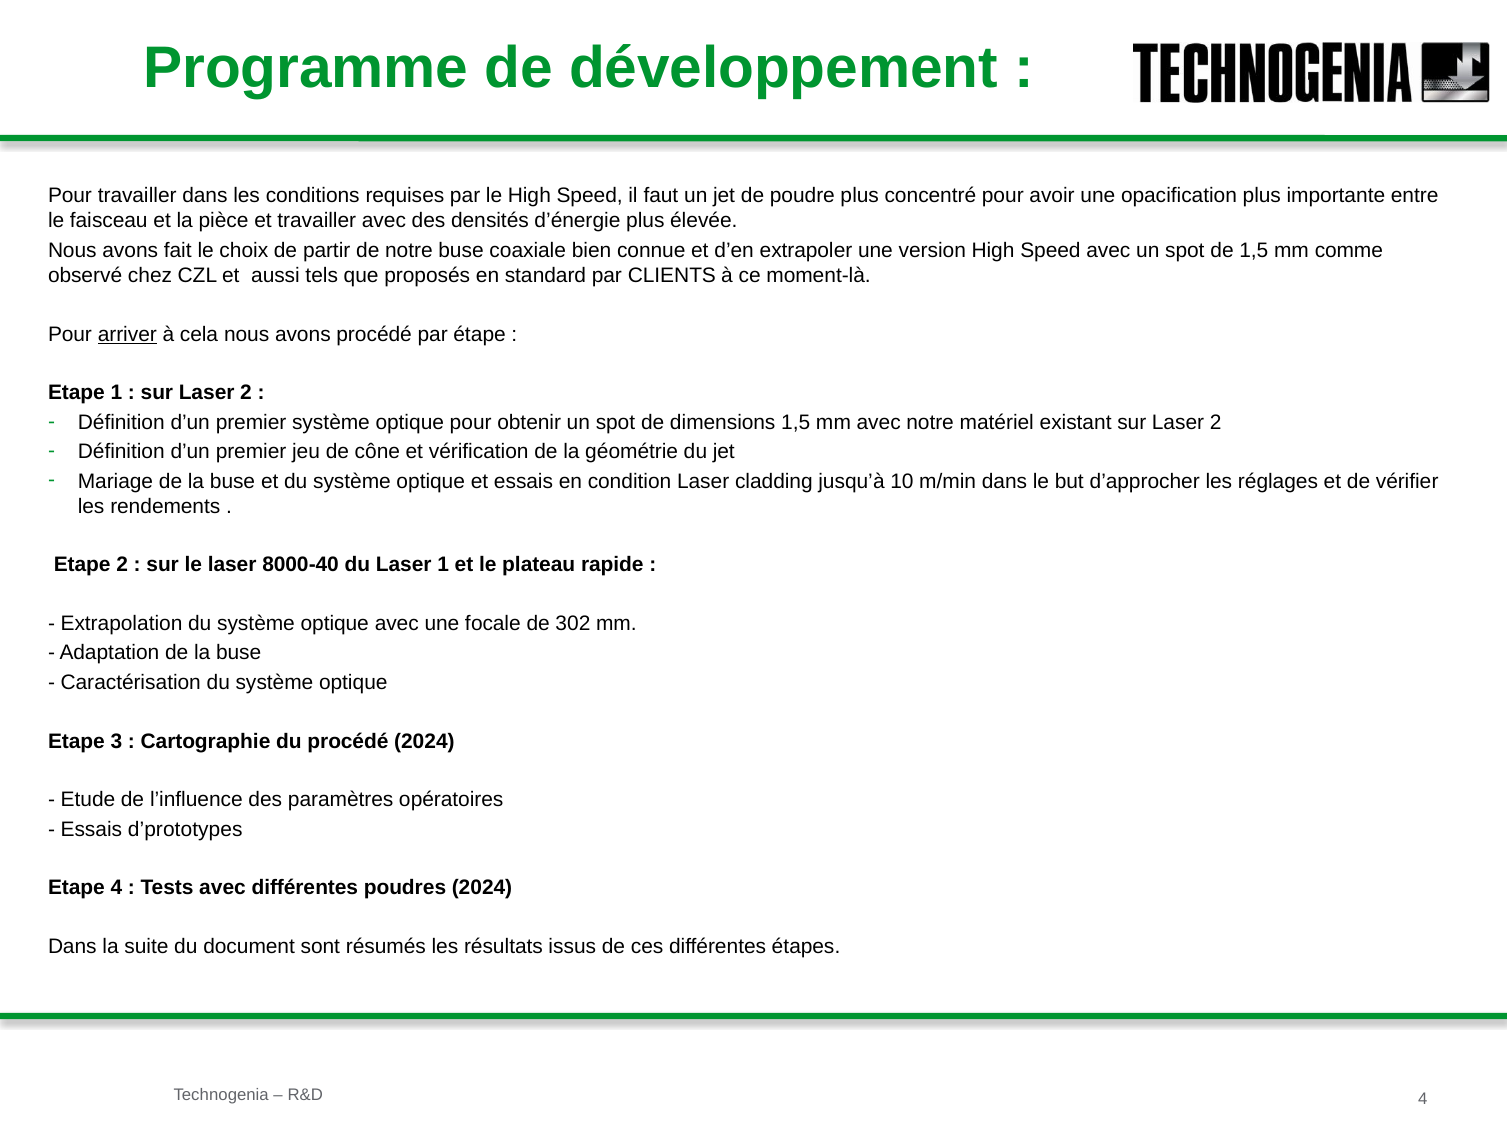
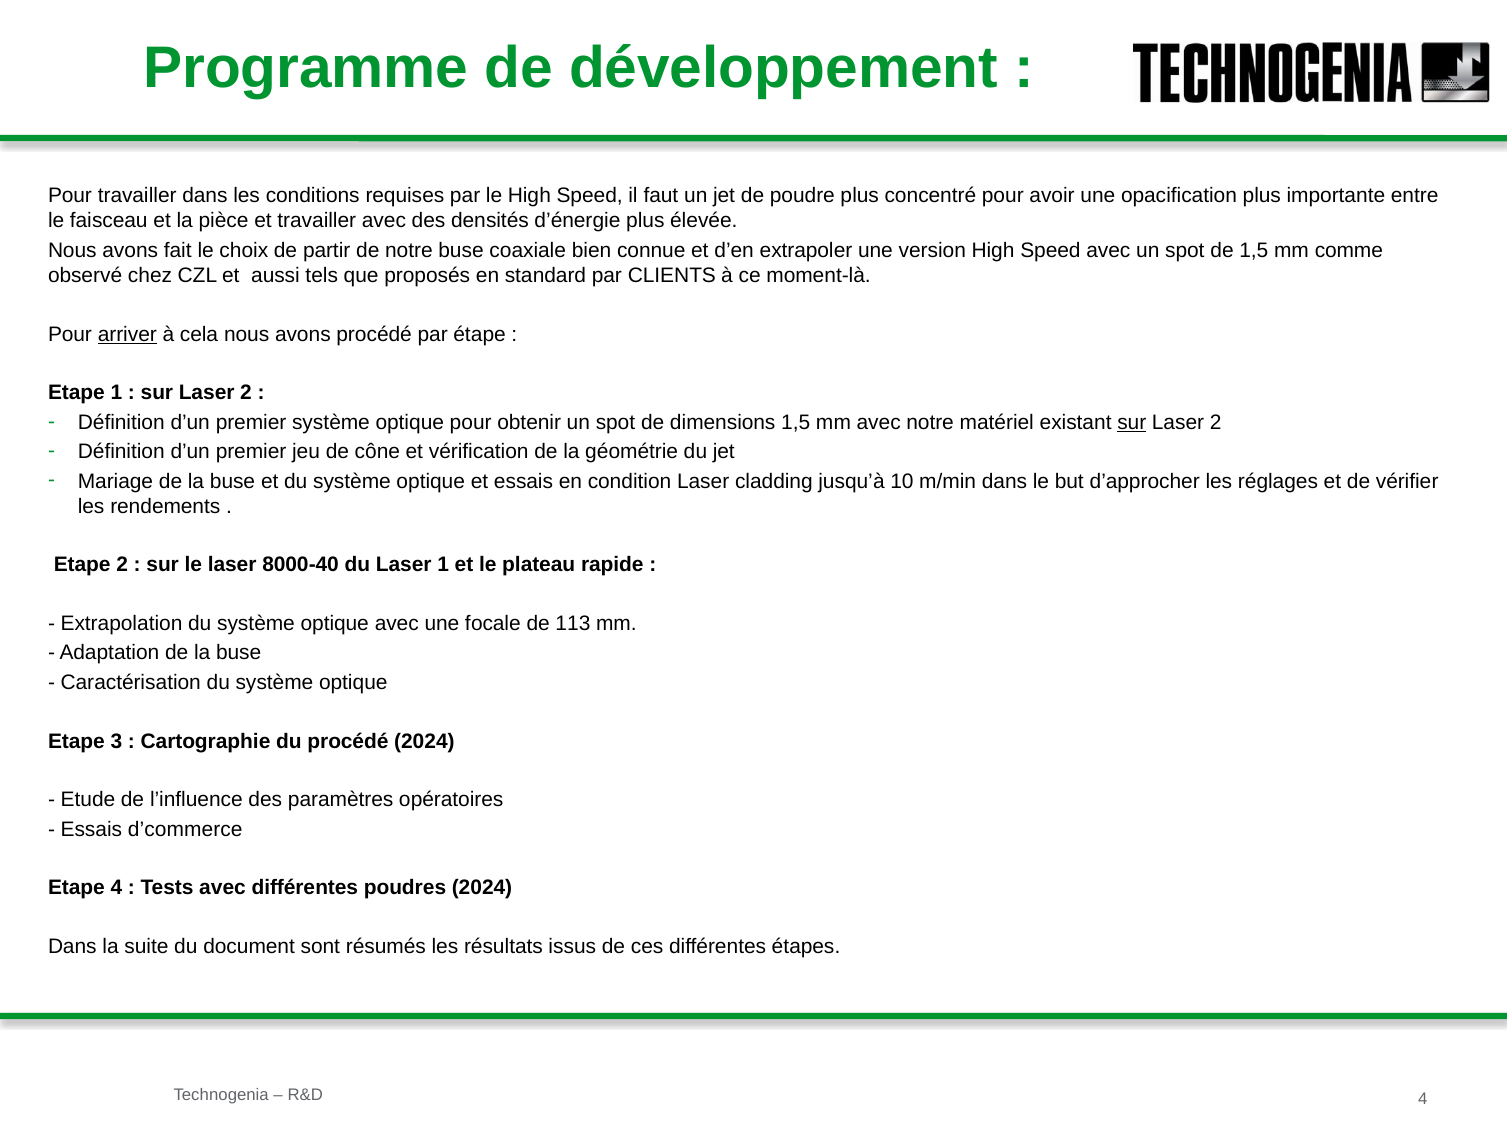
sur underline: none -> present (1132, 422)
302: 302 -> 113 (573, 624)
d’prototypes: d’prototypes -> d’commerce (185, 829)
